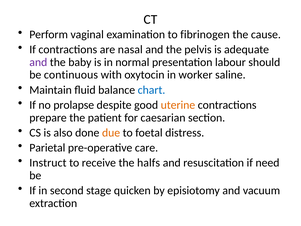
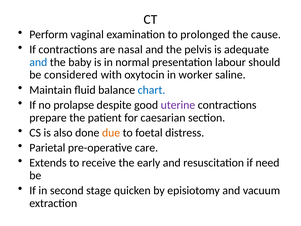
fibrinogen: fibrinogen -> prolonged (205, 34)
and colour: purple -> blue (38, 62)
continuous: continuous -> considered (71, 75)
uterine colour: orange -> purple (178, 105)
Instruct: Instruct -> Extends (48, 163)
halfs: halfs -> early (149, 163)
